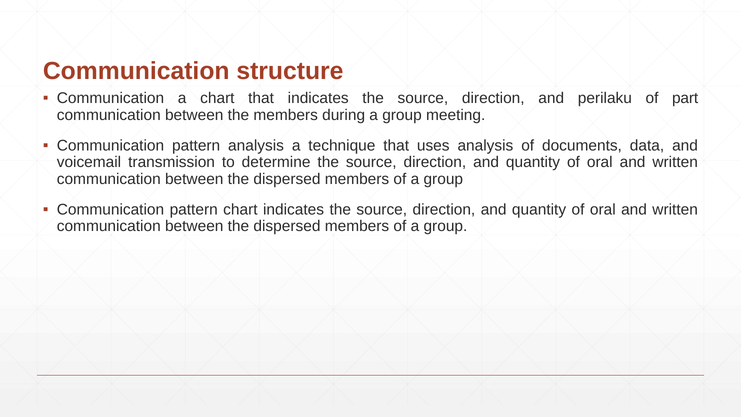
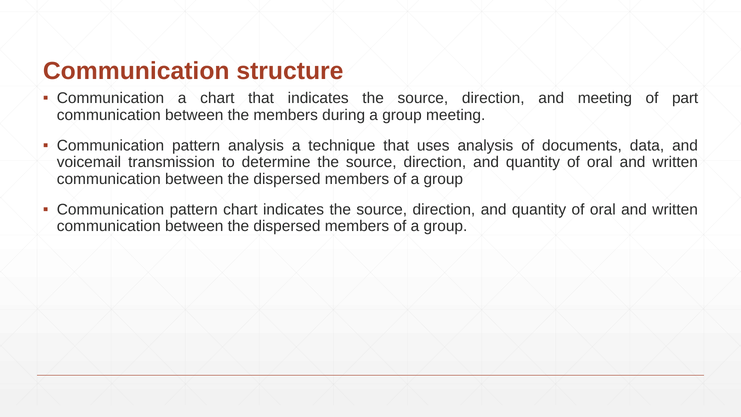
and perilaku: perilaku -> meeting (605, 98)
